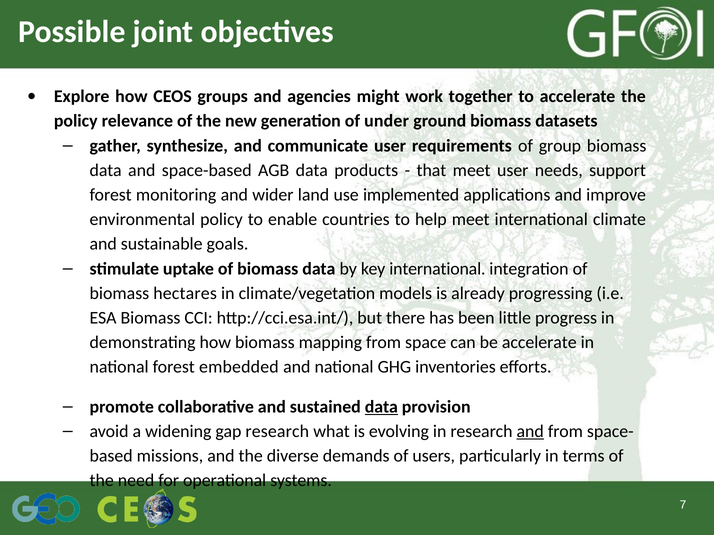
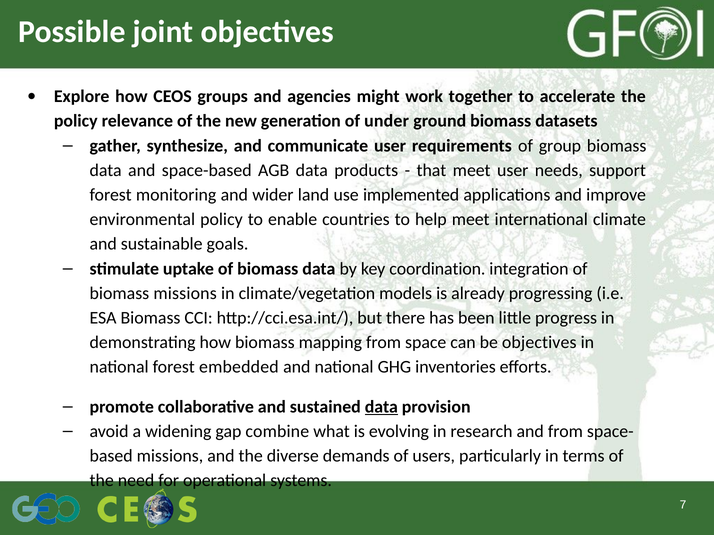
key international: international -> coordination (437, 269)
biomass hectares: hectares -> missions (185, 294)
be accelerate: accelerate -> objectives (539, 343)
gap research: research -> combine (277, 432)
and underline: present -> none (530, 432)
